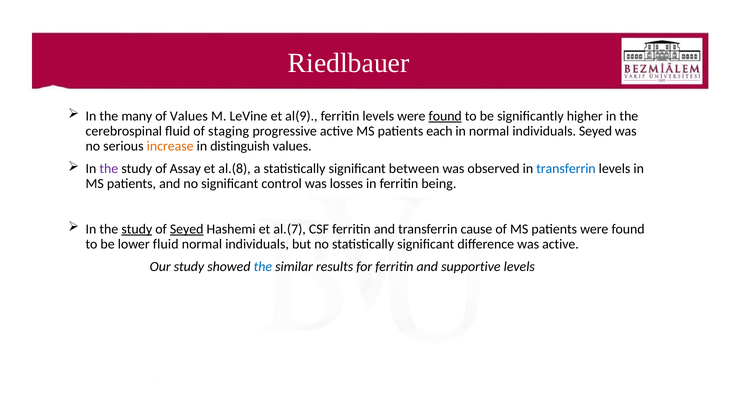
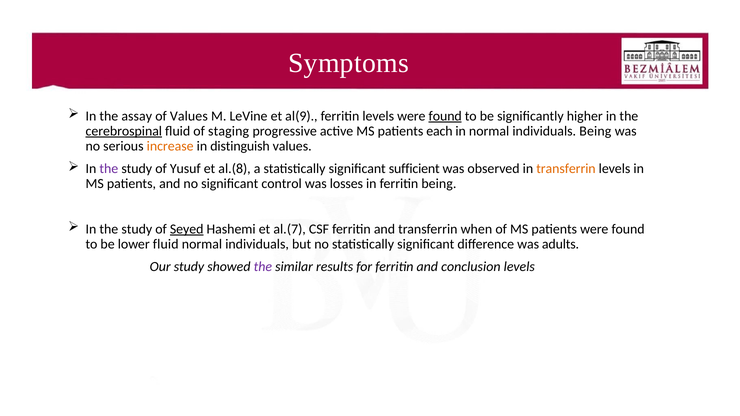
Riedlbauer: Riedlbauer -> Symptoms (349, 63)
many: many -> assay (137, 116)
cerebrospinal underline: none -> present (124, 131)
individuals Seyed: Seyed -> Being (595, 131)
Assay: Assay -> Yusuf (185, 169)
between: between -> sufficient (414, 169)
transferrin colour: blue -> orange (566, 169)
study underline: present -> none (137, 229)
cause: cause -> when (476, 229)
was active: active -> adults (561, 244)
the colour: blue -> purple (263, 267)
supportive: supportive -> conclusion (471, 267)
